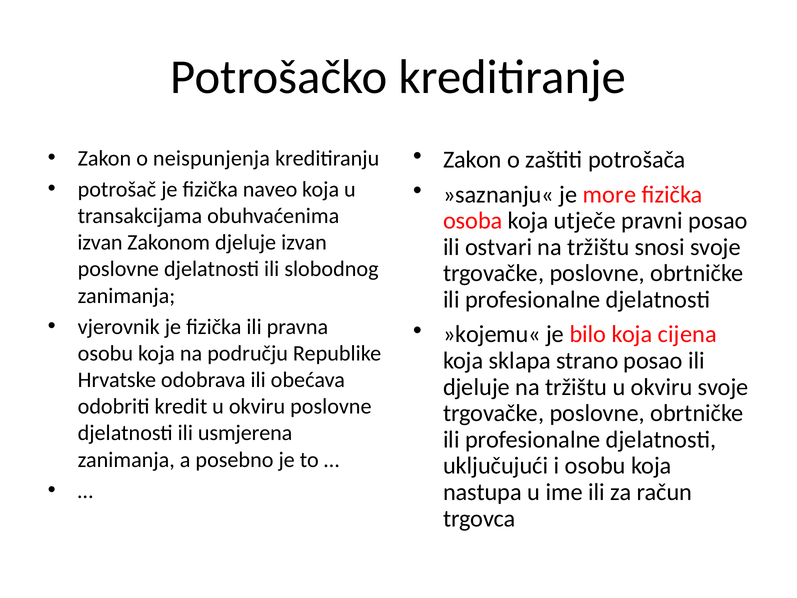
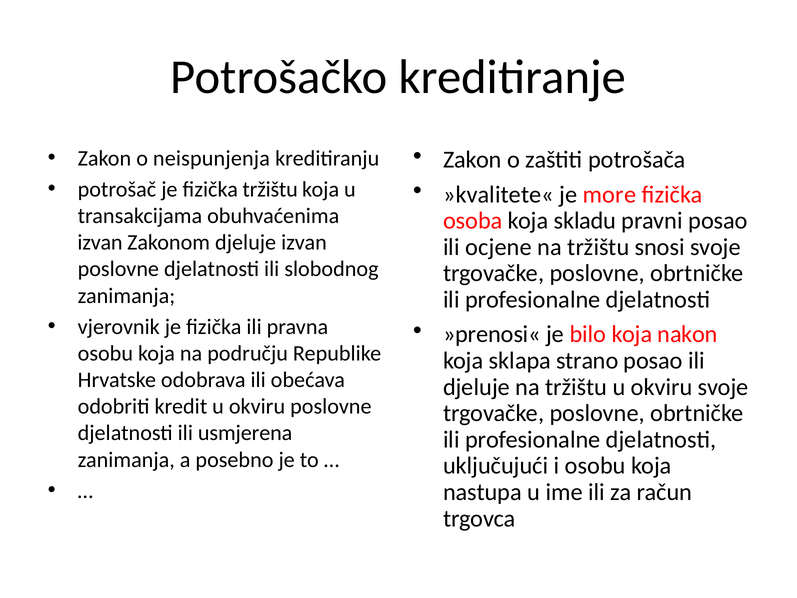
fizička naveo: naveo -> tržištu (270, 189)
»saznanju«: »saznanju« -> »kvalitete« (498, 194)
utječe: utječe -> skladu (585, 221)
ostvari: ostvari -> ocjene (499, 247)
»kojemu«: »kojemu« -> »prenosi« (492, 334)
cijena: cijena -> nakon (688, 334)
